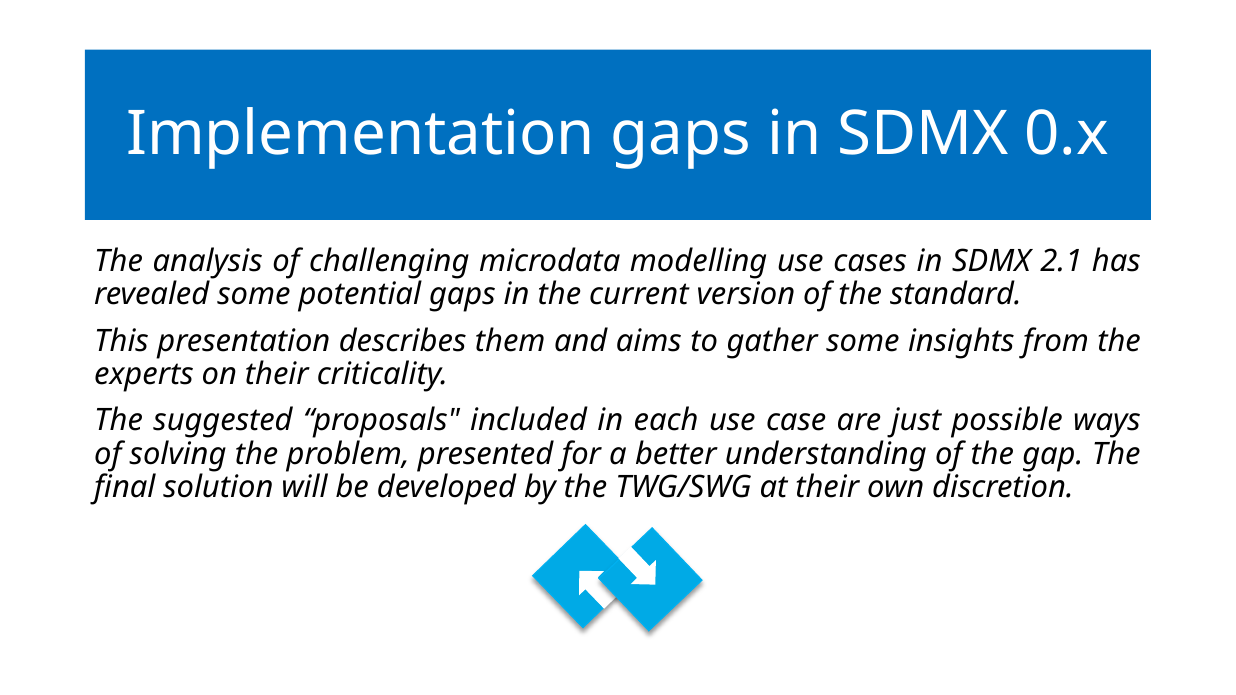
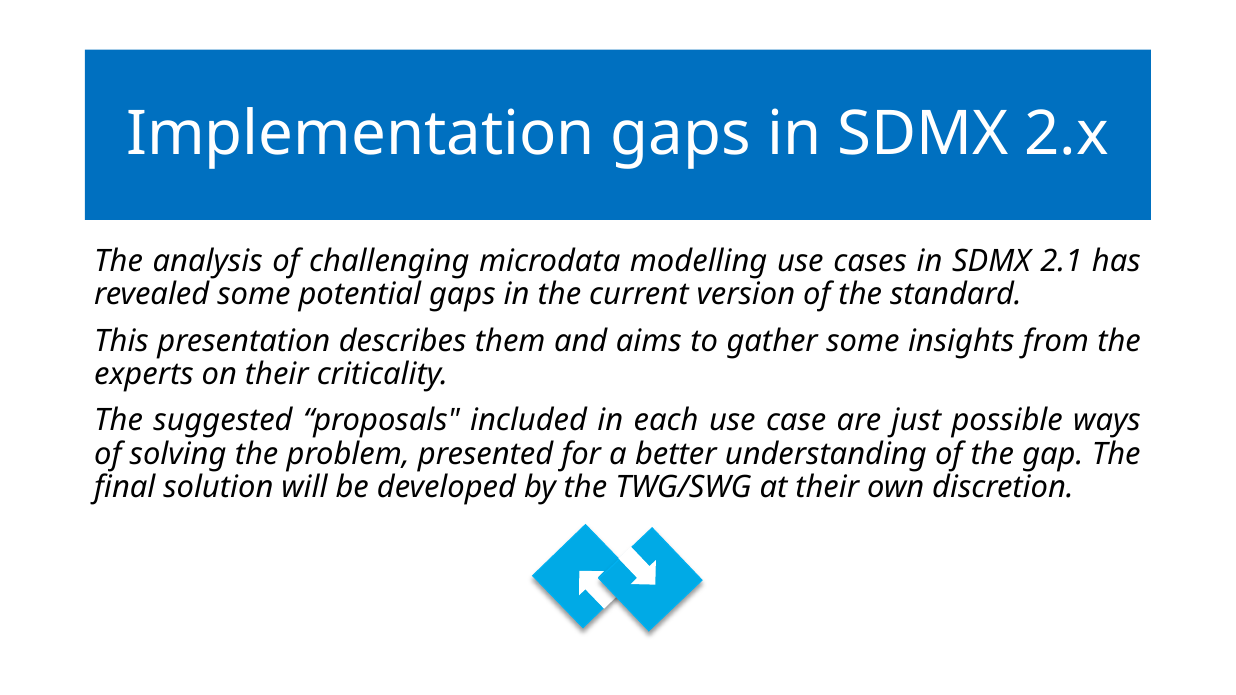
0.x: 0.x -> 2.x (1067, 134)
